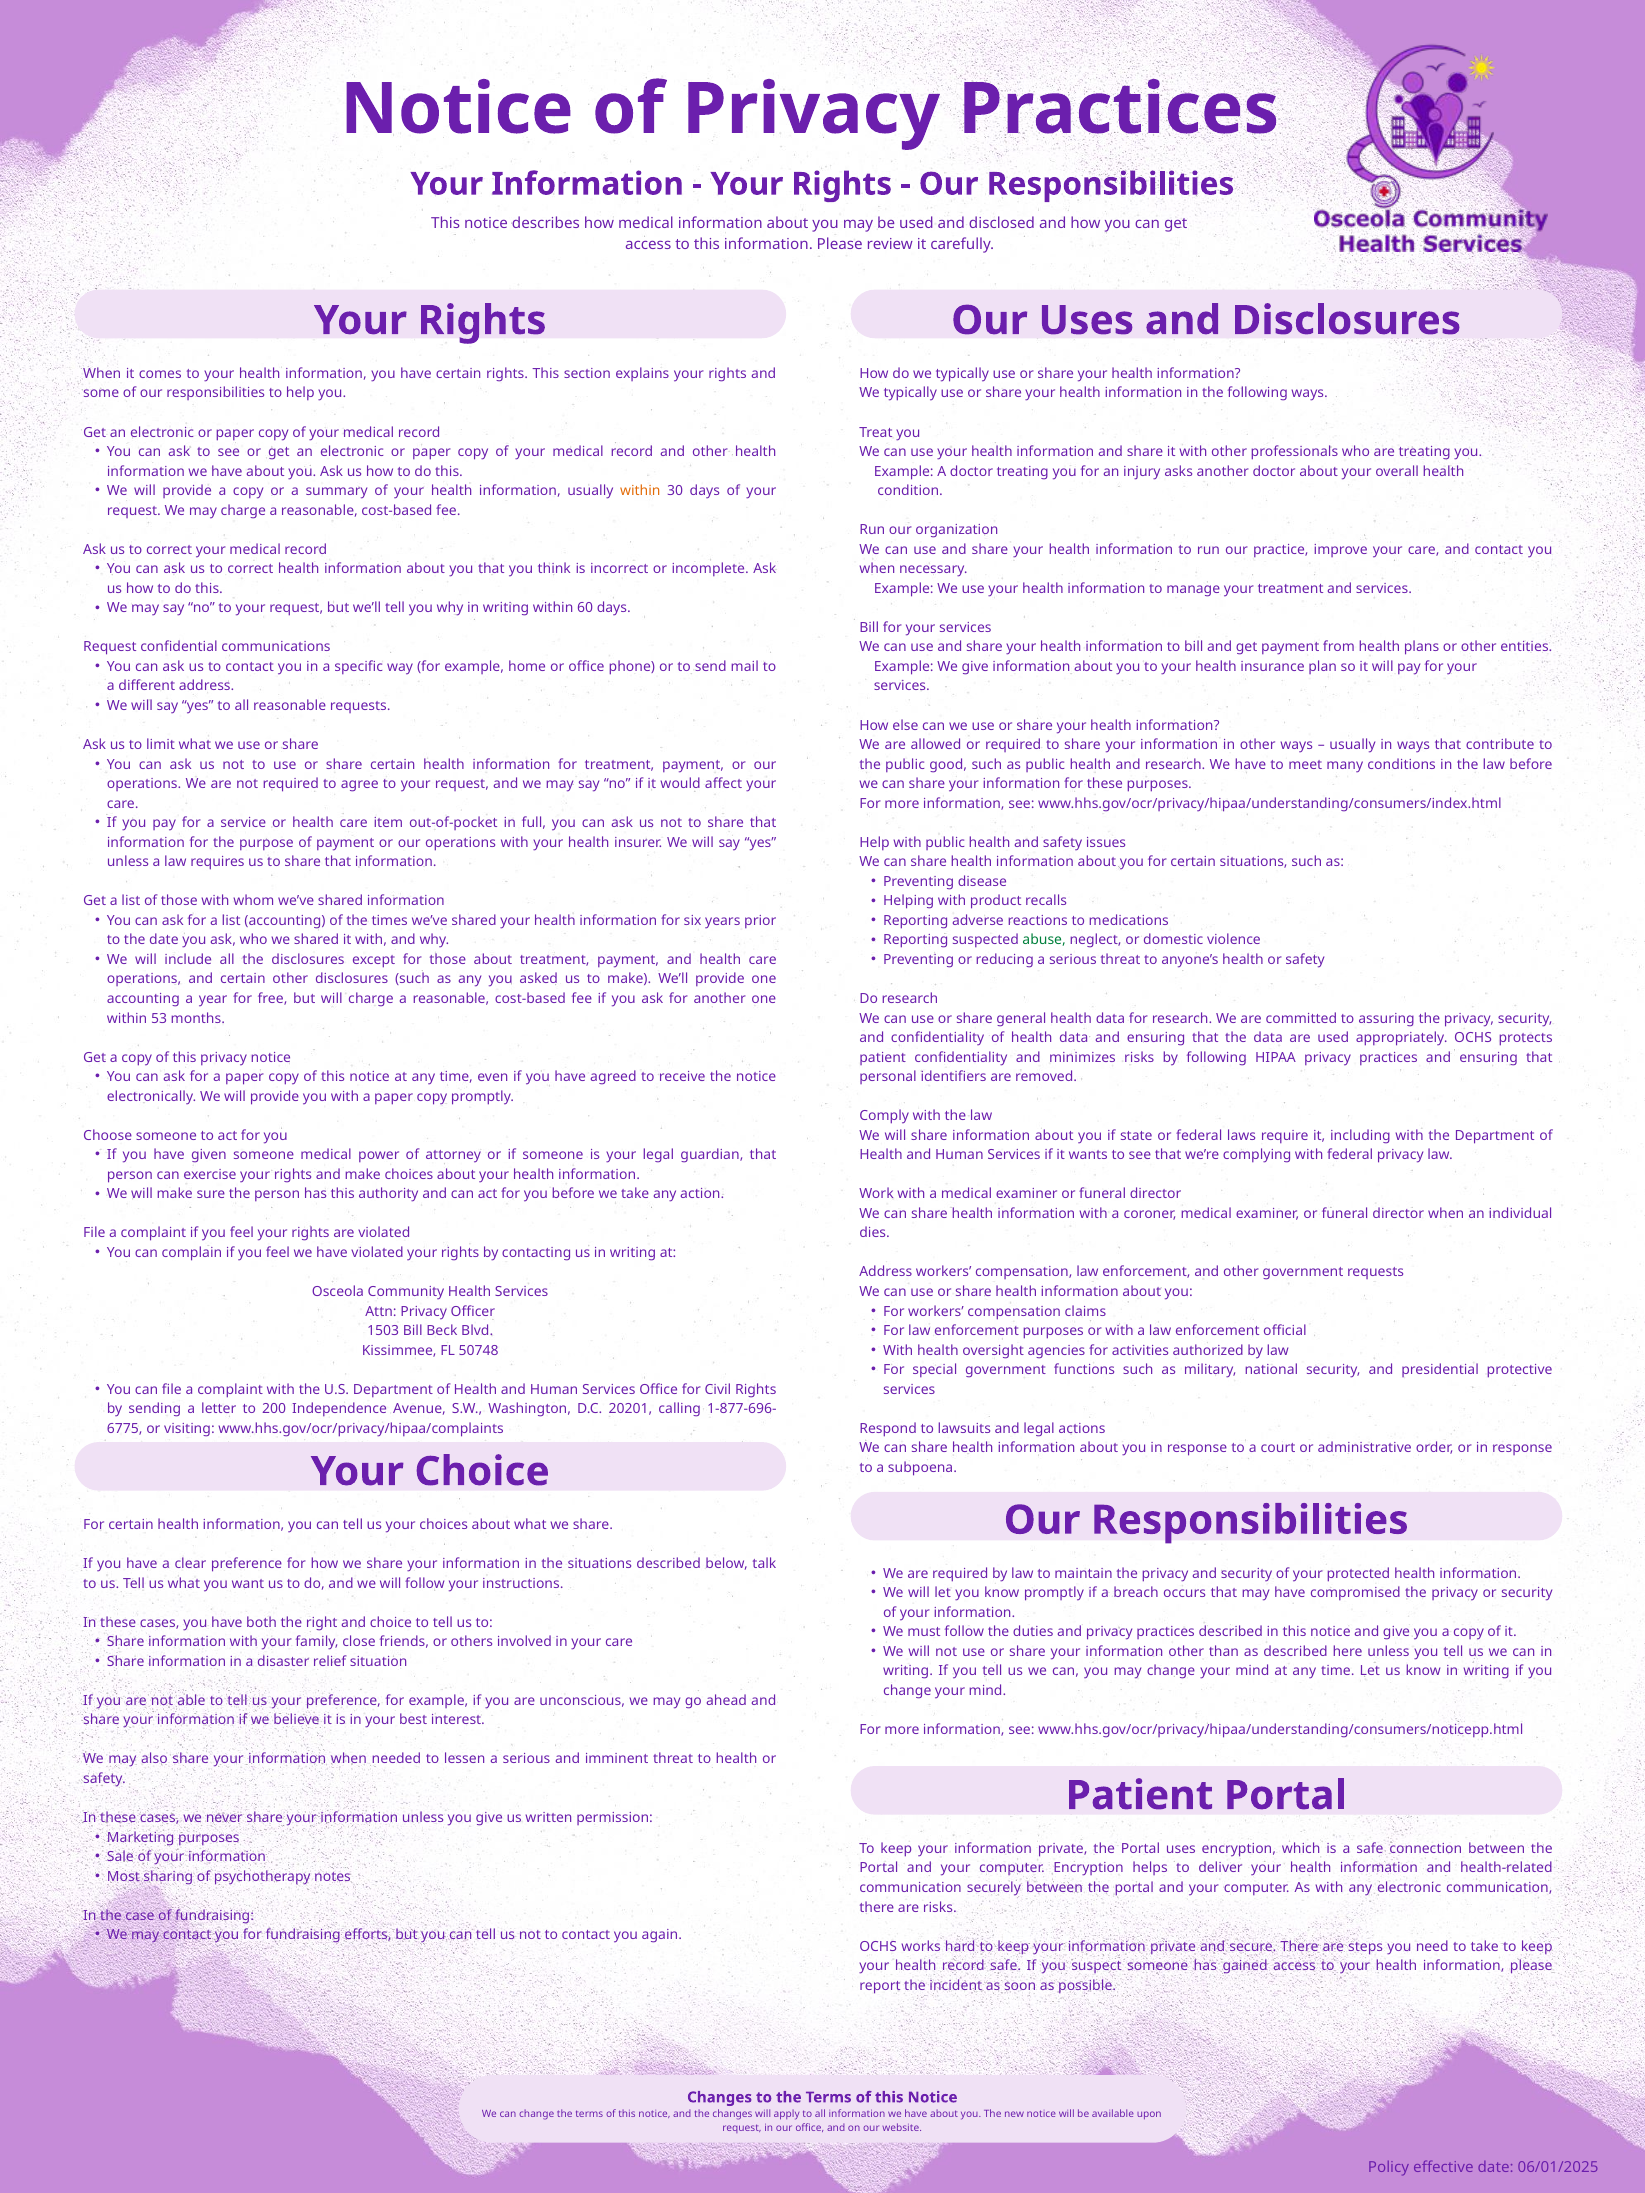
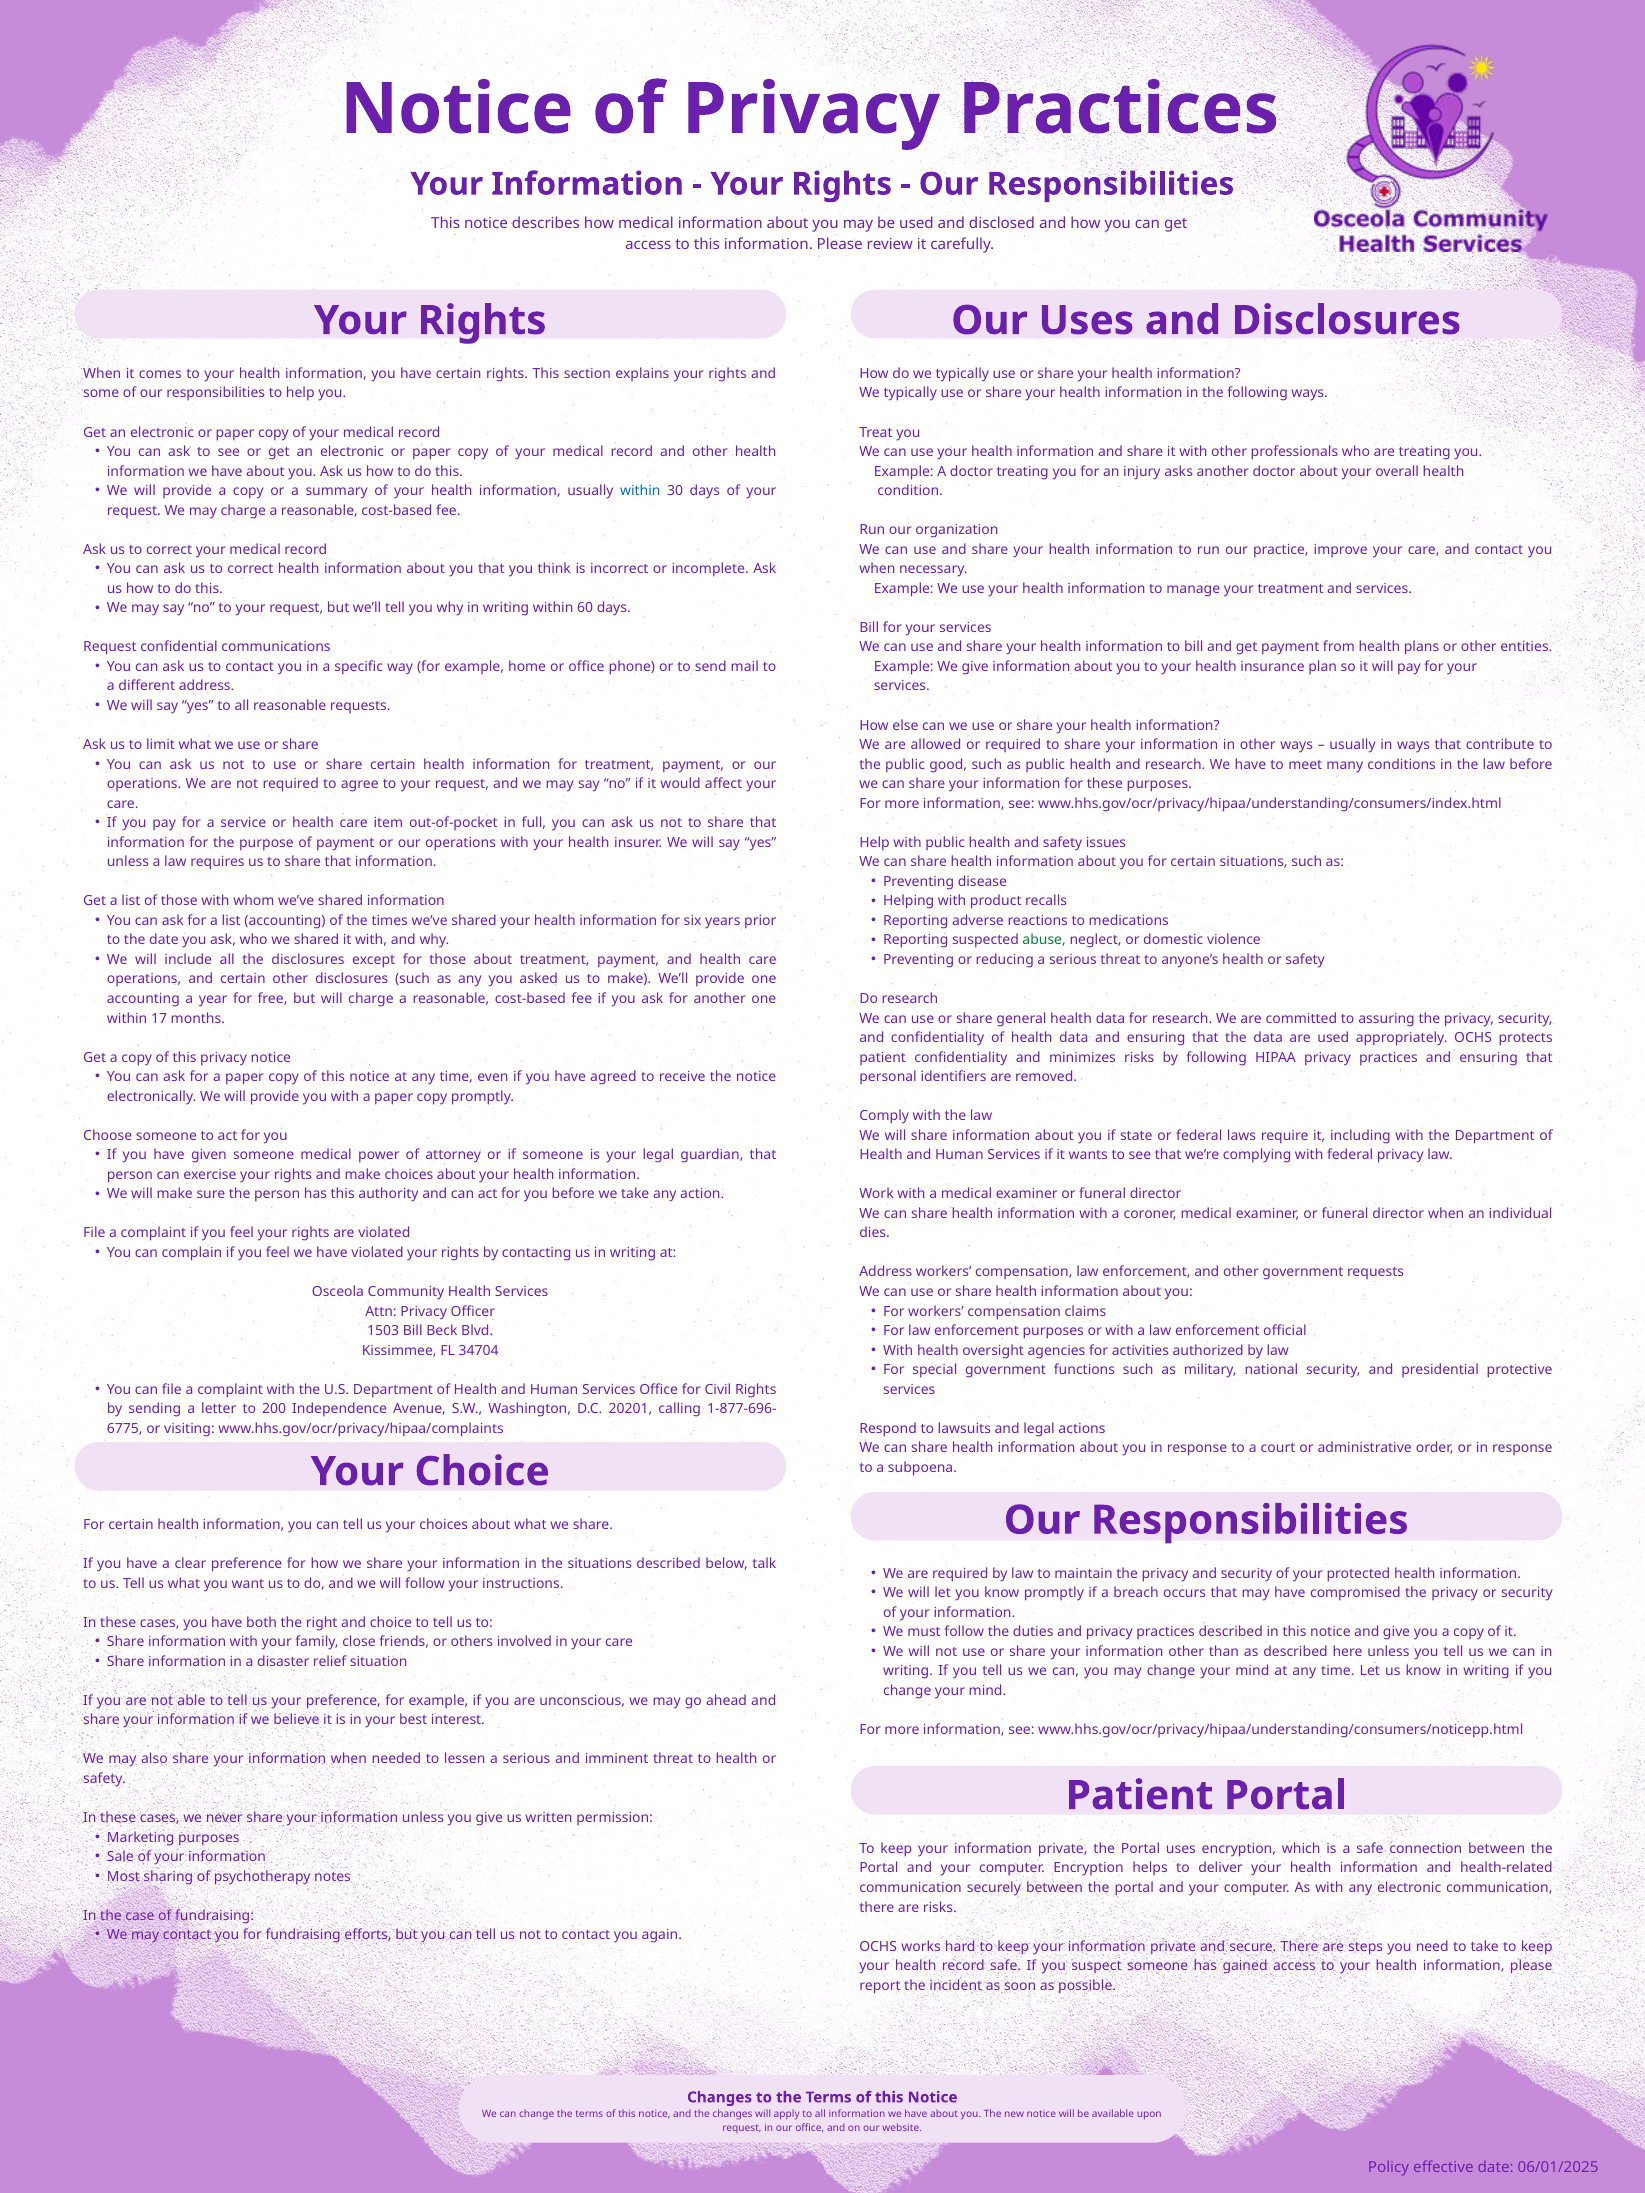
within colour: orange -> blue (640, 491)
53: 53 -> 17 (159, 1019)
50748: 50748 -> 34704 (479, 1351)
